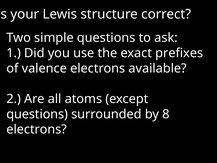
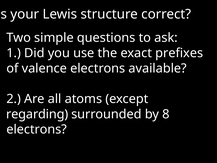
questions: questions -> regarding (37, 114)
